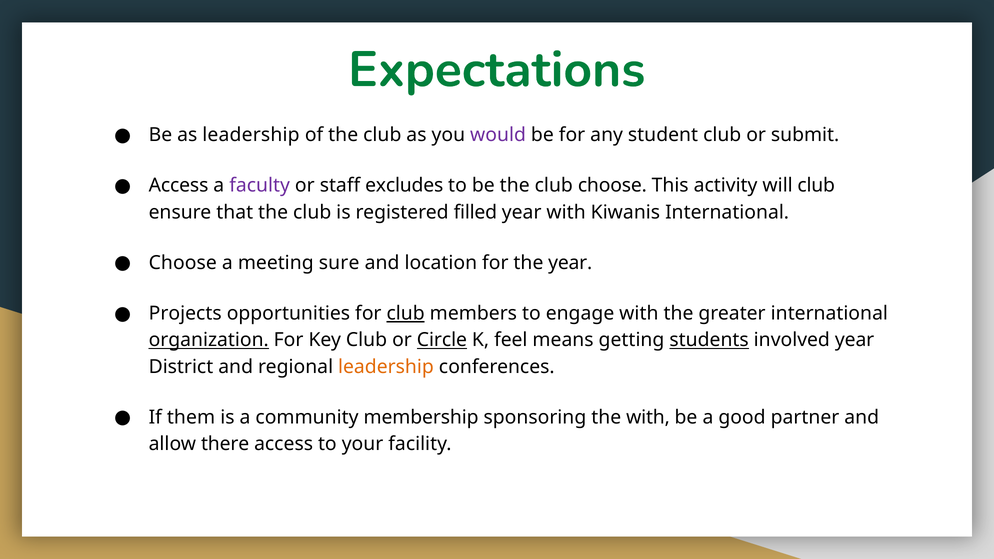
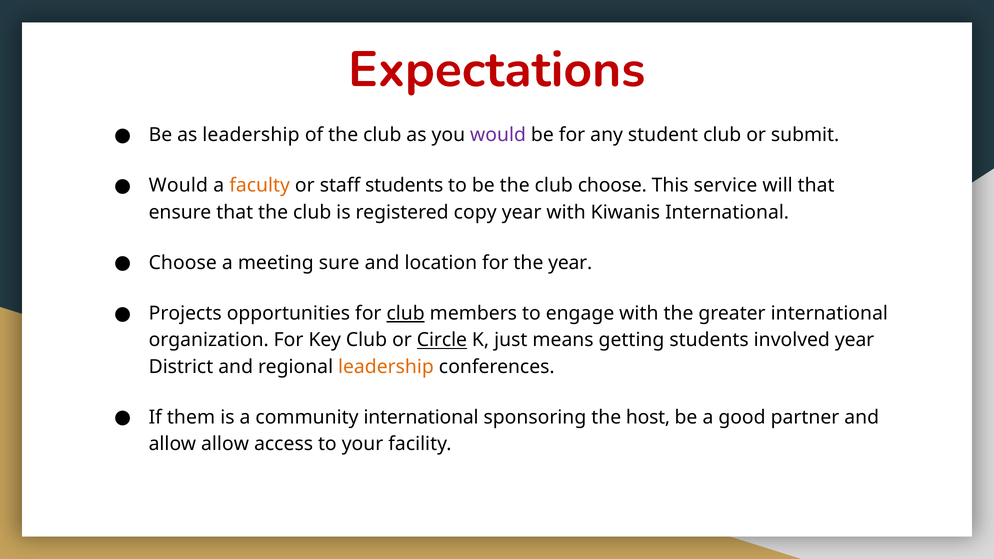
Expectations colour: green -> red (497, 70)
Access: Access -> Would (178, 186)
faculty colour: purple -> orange (260, 186)
staff excludes: excludes -> students (404, 186)
activity: activity -> service (726, 186)
will club: club -> that (816, 186)
filled: filled -> copy (475, 212)
organization underline: present -> none (209, 340)
feel: feel -> just (511, 340)
students underline: present -> none (709, 340)
community membership: membership -> international (421, 417)
the with: with -> host (648, 417)
allow there: there -> allow (225, 444)
